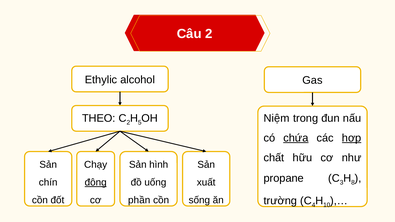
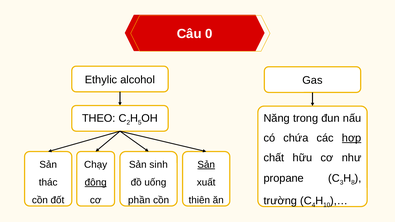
Câu 2: 2 -> 0 (209, 34)
Niệm: Niệm -> Năng (277, 118)
chứa underline: present -> none (296, 138)
hình: hình -> sinh (159, 165)
Sản underline: none -> present (206, 165)
chín: chín -> thác (48, 183)
sống: sống -> thiên (199, 200)
